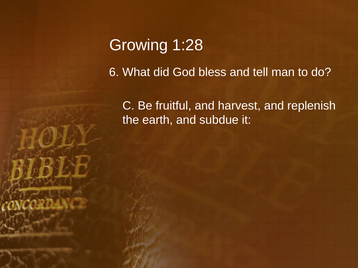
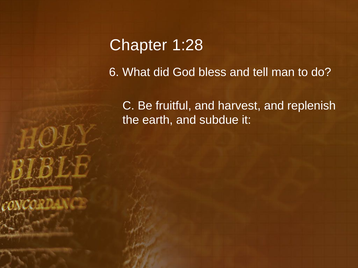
Growing: Growing -> Chapter (139, 45)
